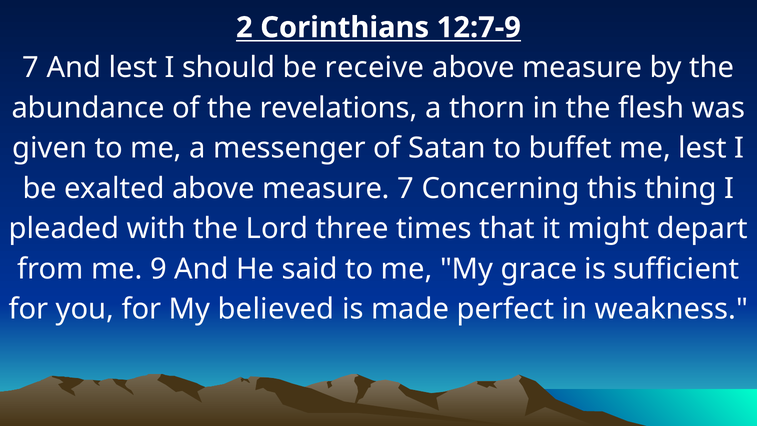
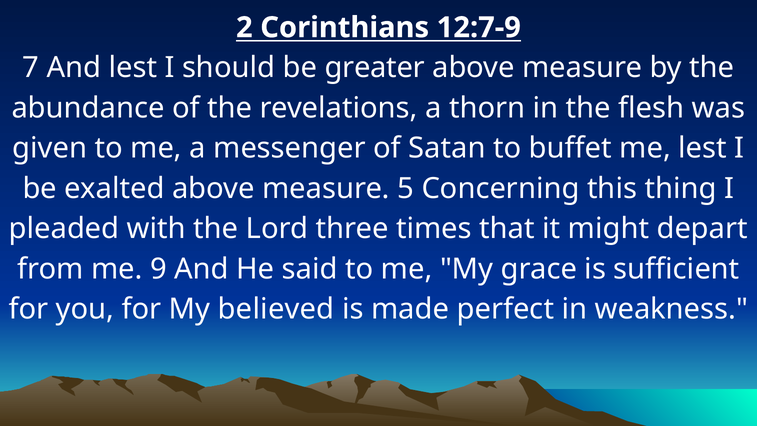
receive: receive -> greater (375, 68)
measure 7: 7 -> 5 (406, 188)
